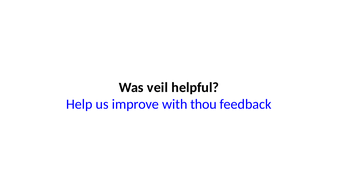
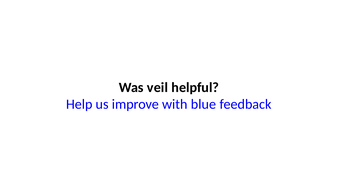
thou: thou -> blue (203, 104)
